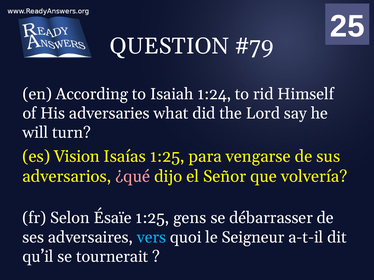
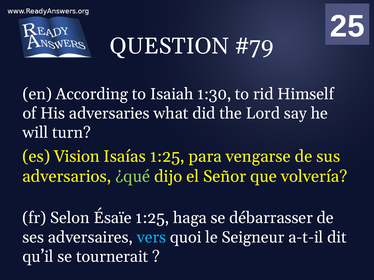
1:24: 1:24 -> 1:30 (214, 94)
¿qué colour: pink -> light green (133, 177)
gens: gens -> haga (190, 218)
